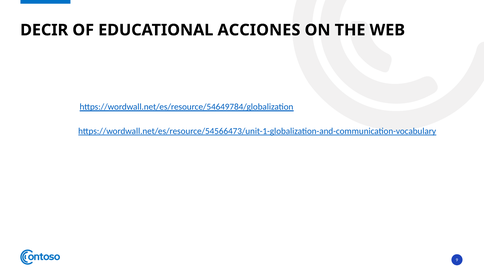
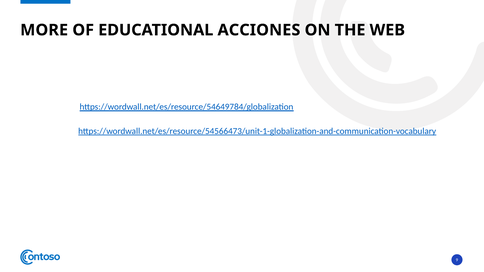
DECIR: DECIR -> MORE (44, 30)
